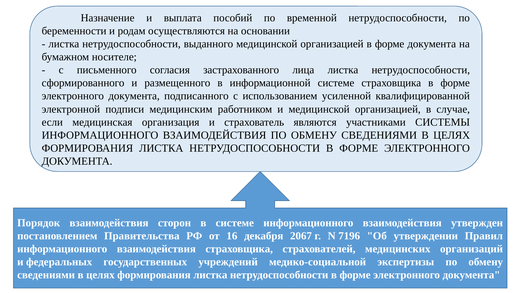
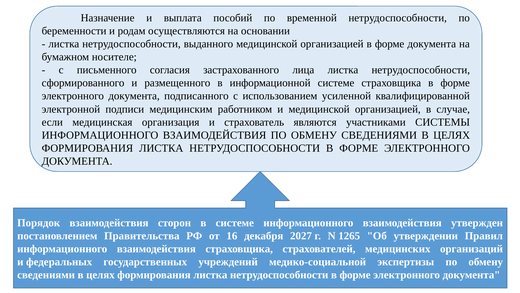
2067: 2067 -> 2027 (301, 235)
7196: 7196 -> 1265 (349, 235)
